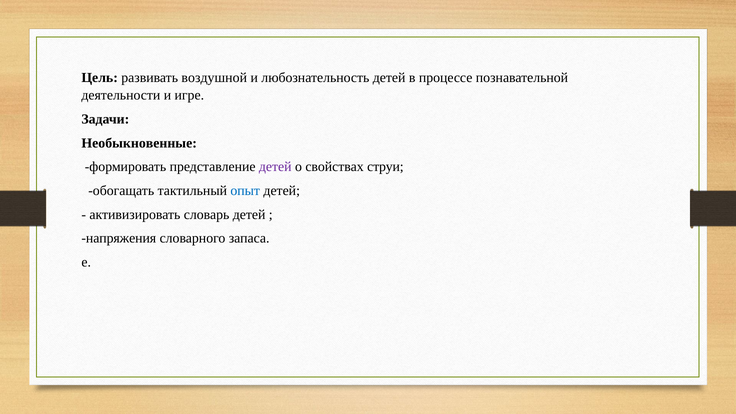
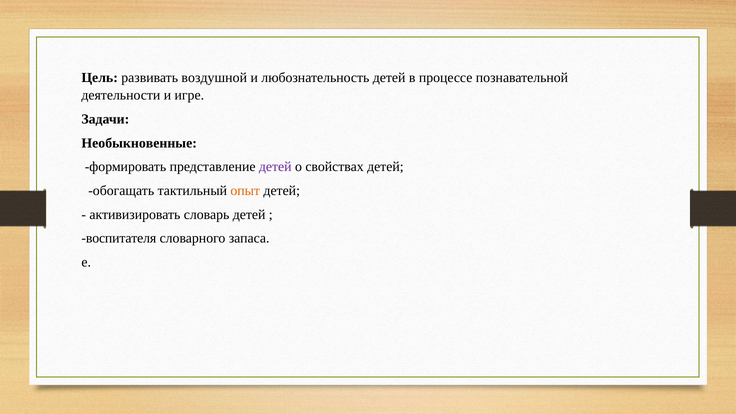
свойствах струи: струи -> детей (385, 167)
опыт colour: blue -> orange (245, 191)
напряжения: напряжения -> воспитателя (119, 238)
